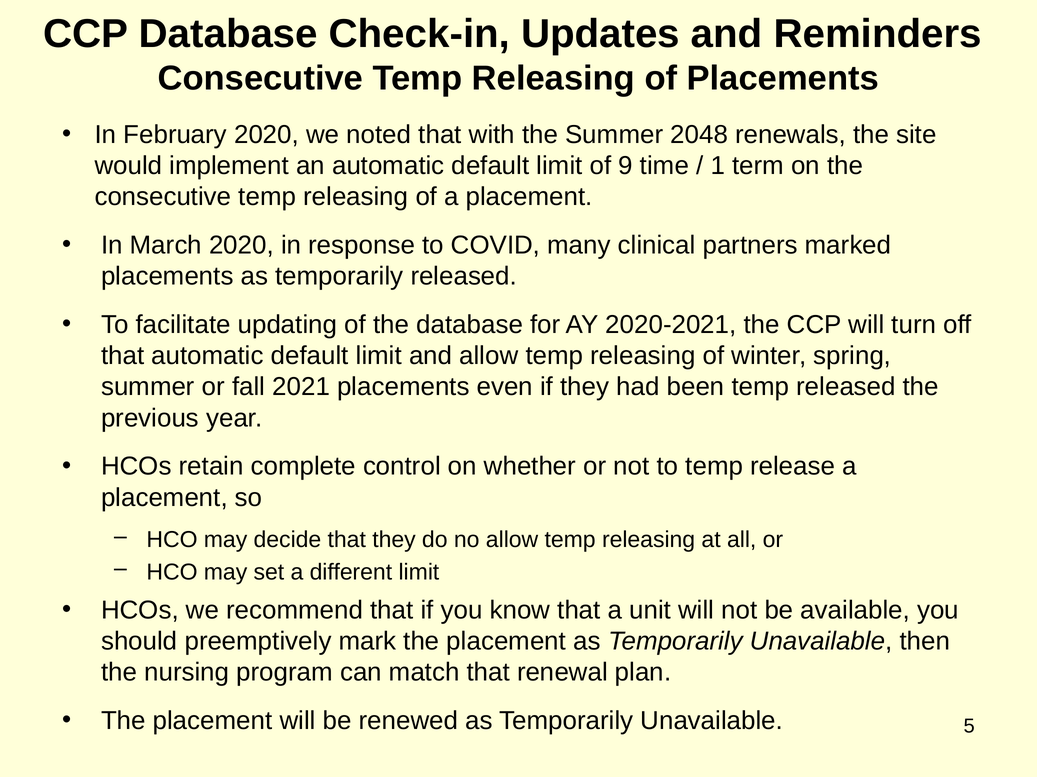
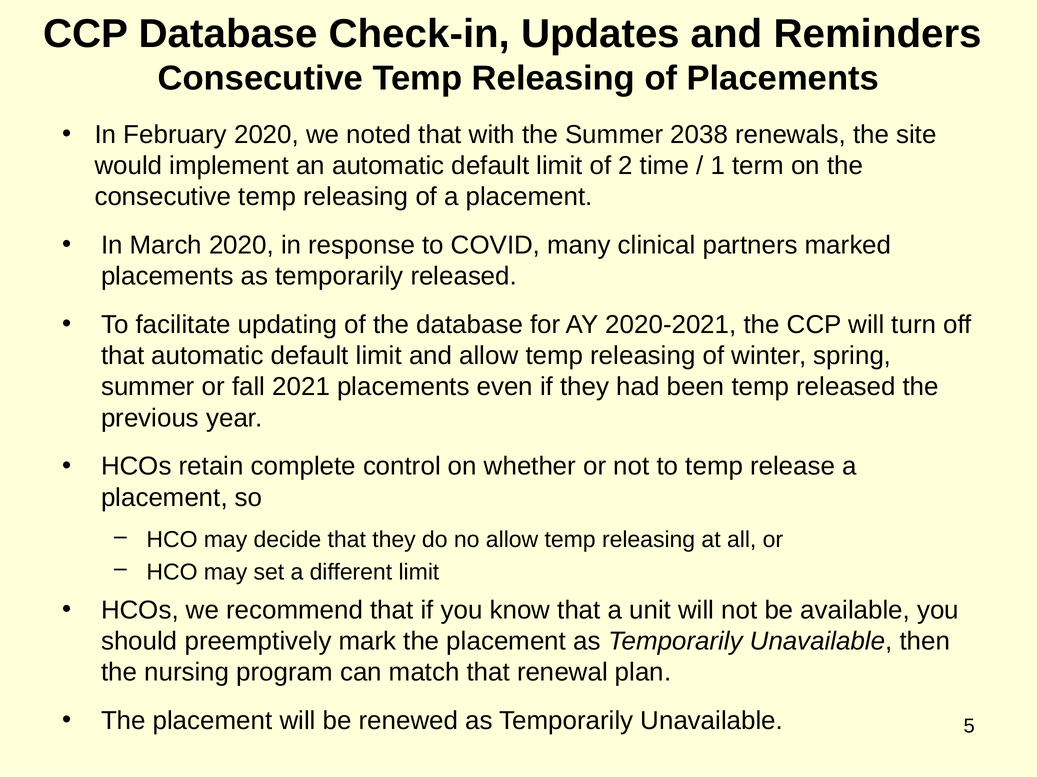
2048: 2048 -> 2038 (699, 135)
9: 9 -> 2 (626, 166)
